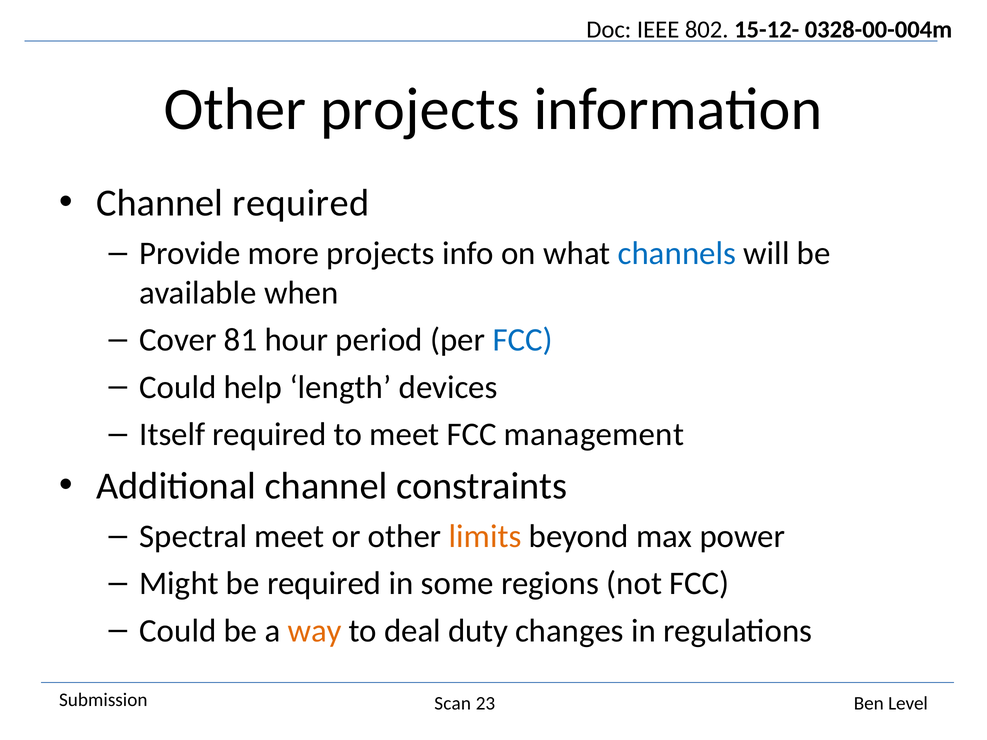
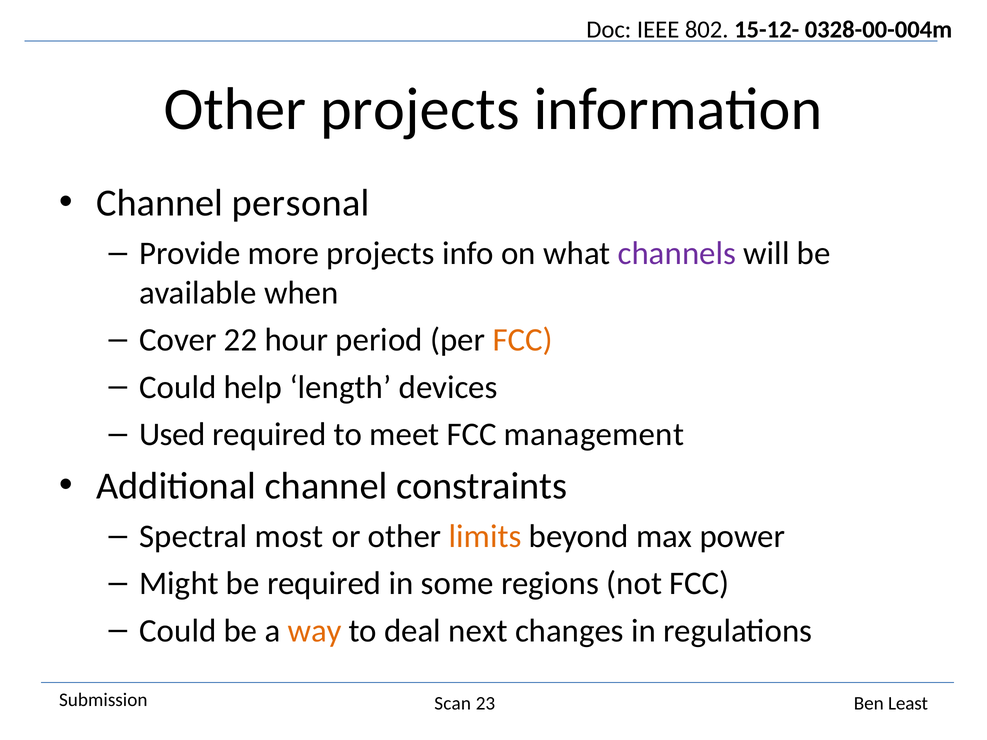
Channel required: required -> personal (301, 203)
channels colour: blue -> purple (677, 253)
81: 81 -> 22 (241, 340)
FCC colour: blue -> orange (523, 340)
Itself: Itself -> Used (172, 434)
Spectral meet: meet -> most (289, 537)
duty: duty -> next (478, 631)
Level: Level -> Least (908, 704)
